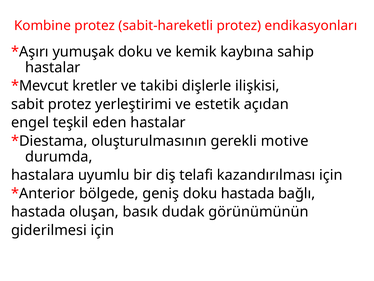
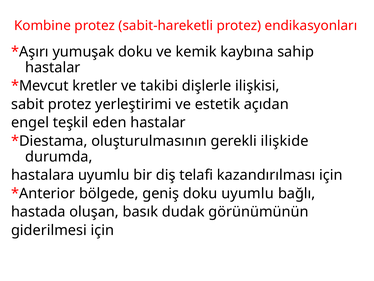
motive: motive -> ilişkide (285, 141)
doku hastada: hastada -> uyumlu (248, 193)
